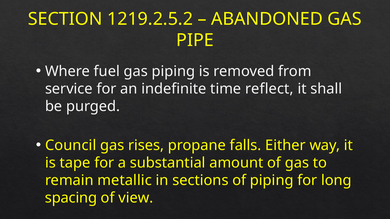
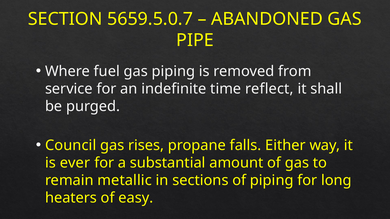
1219.2.5.2: 1219.2.5.2 -> 5659.5.0.7 (150, 19)
tape: tape -> ever (75, 163)
spacing: spacing -> heaters (71, 198)
view: view -> easy (136, 198)
